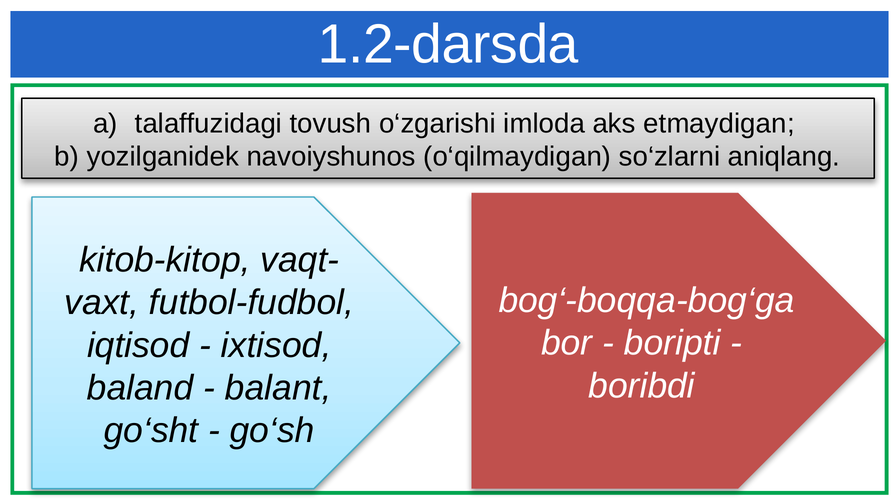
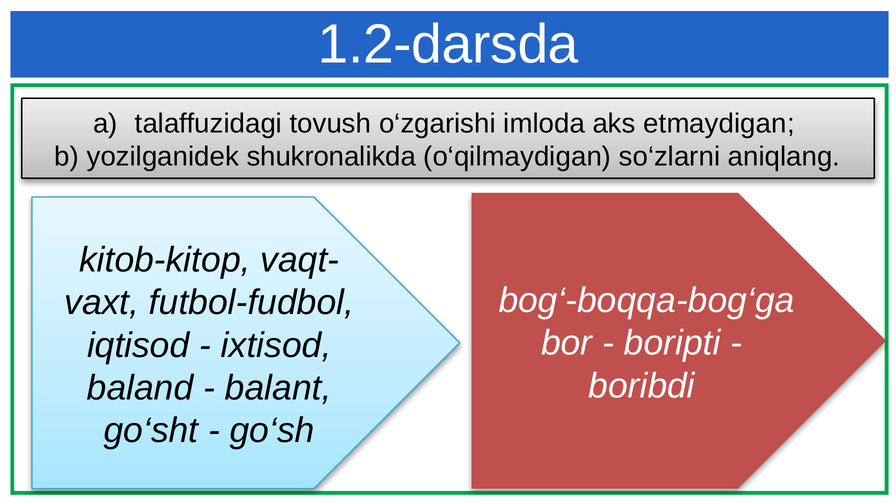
navoiyshunos: navoiyshunos -> shukronalikda (331, 157)
